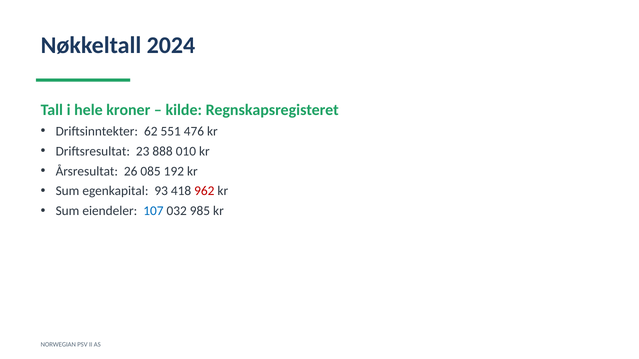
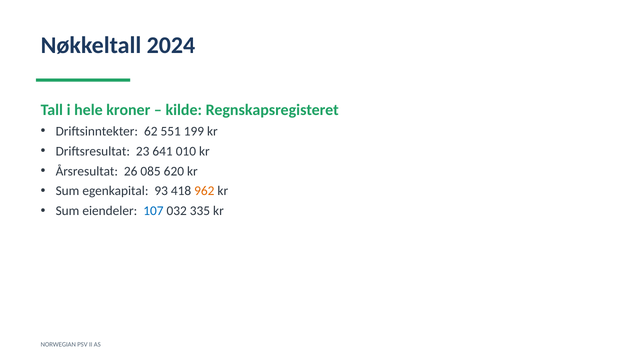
476: 476 -> 199 (194, 131)
888: 888 -> 641 (163, 151)
192: 192 -> 620 (174, 171)
962 colour: red -> orange (204, 191)
985: 985 -> 335 (200, 211)
